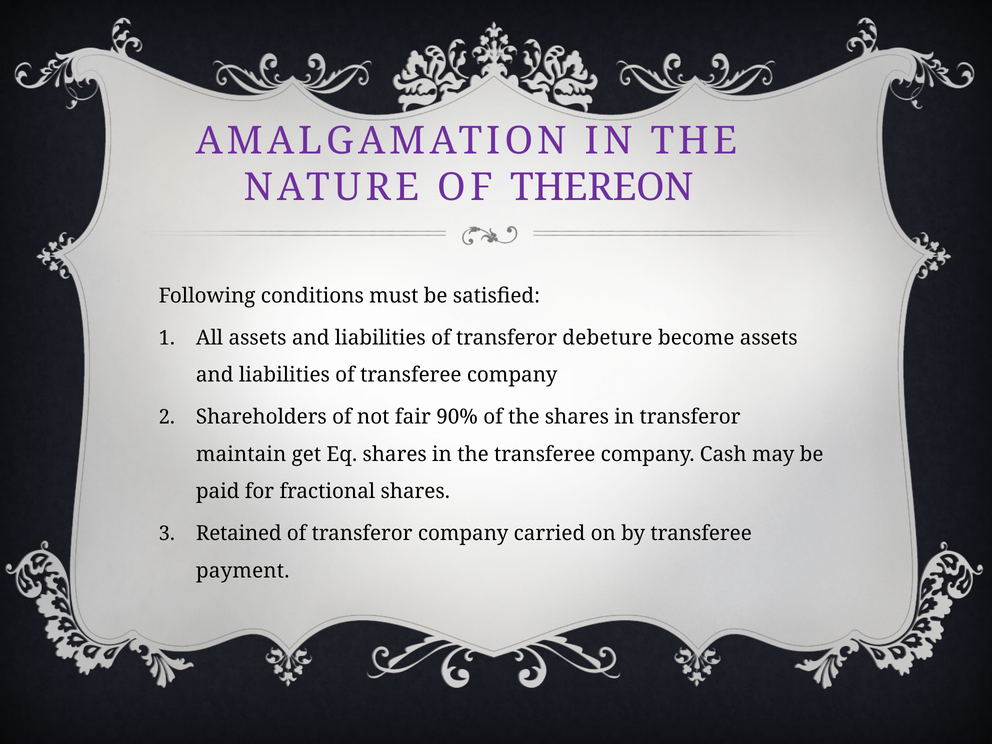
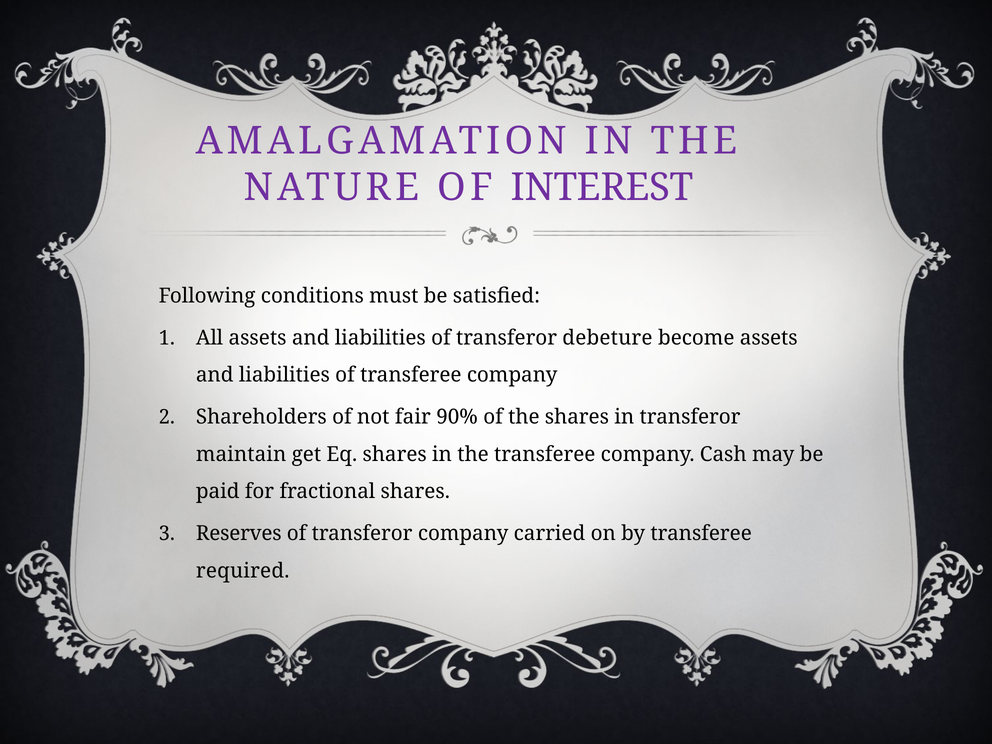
THEREON: THEREON -> INTEREST (602, 187)
Retained: Retained -> Reserves (239, 534)
payment: payment -> required (243, 571)
